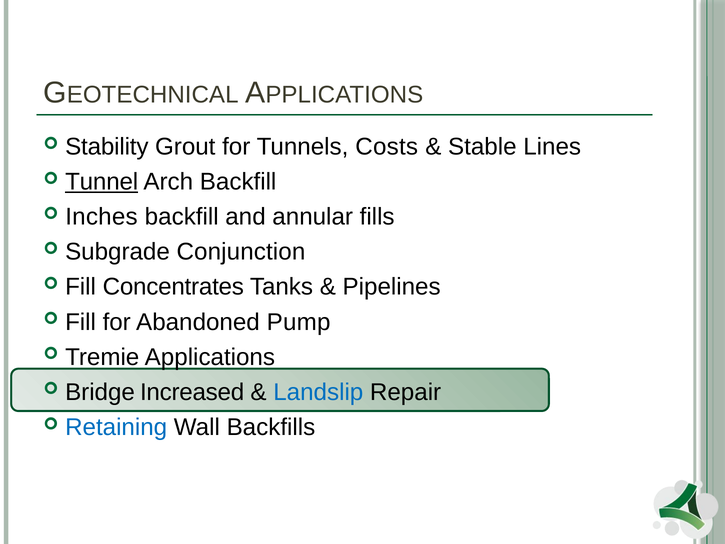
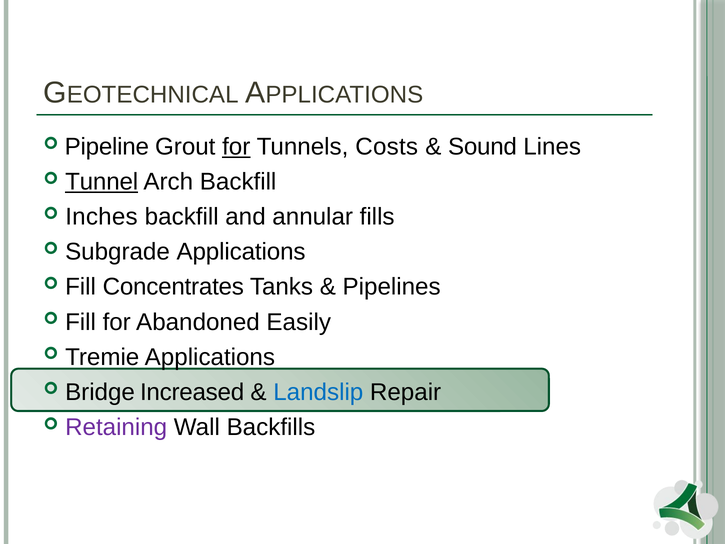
Stability: Stability -> Pipeline (107, 147)
for underline: none -> present (236, 147)
Stable: Stable -> Sound (482, 147)
Subgrade Conjunction: Conjunction -> Applications (241, 252)
Pump: Pump -> Easily (299, 322)
Retaining colour: blue -> purple (116, 427)
